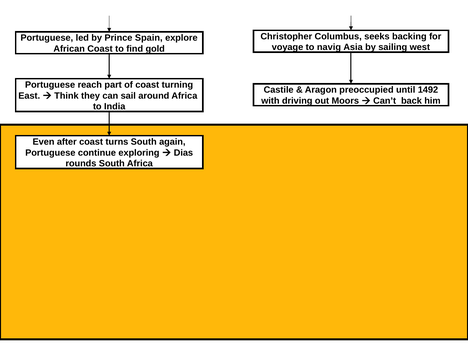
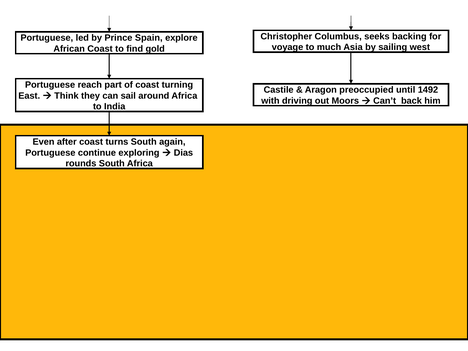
navig: navig -> much (329, 47)
